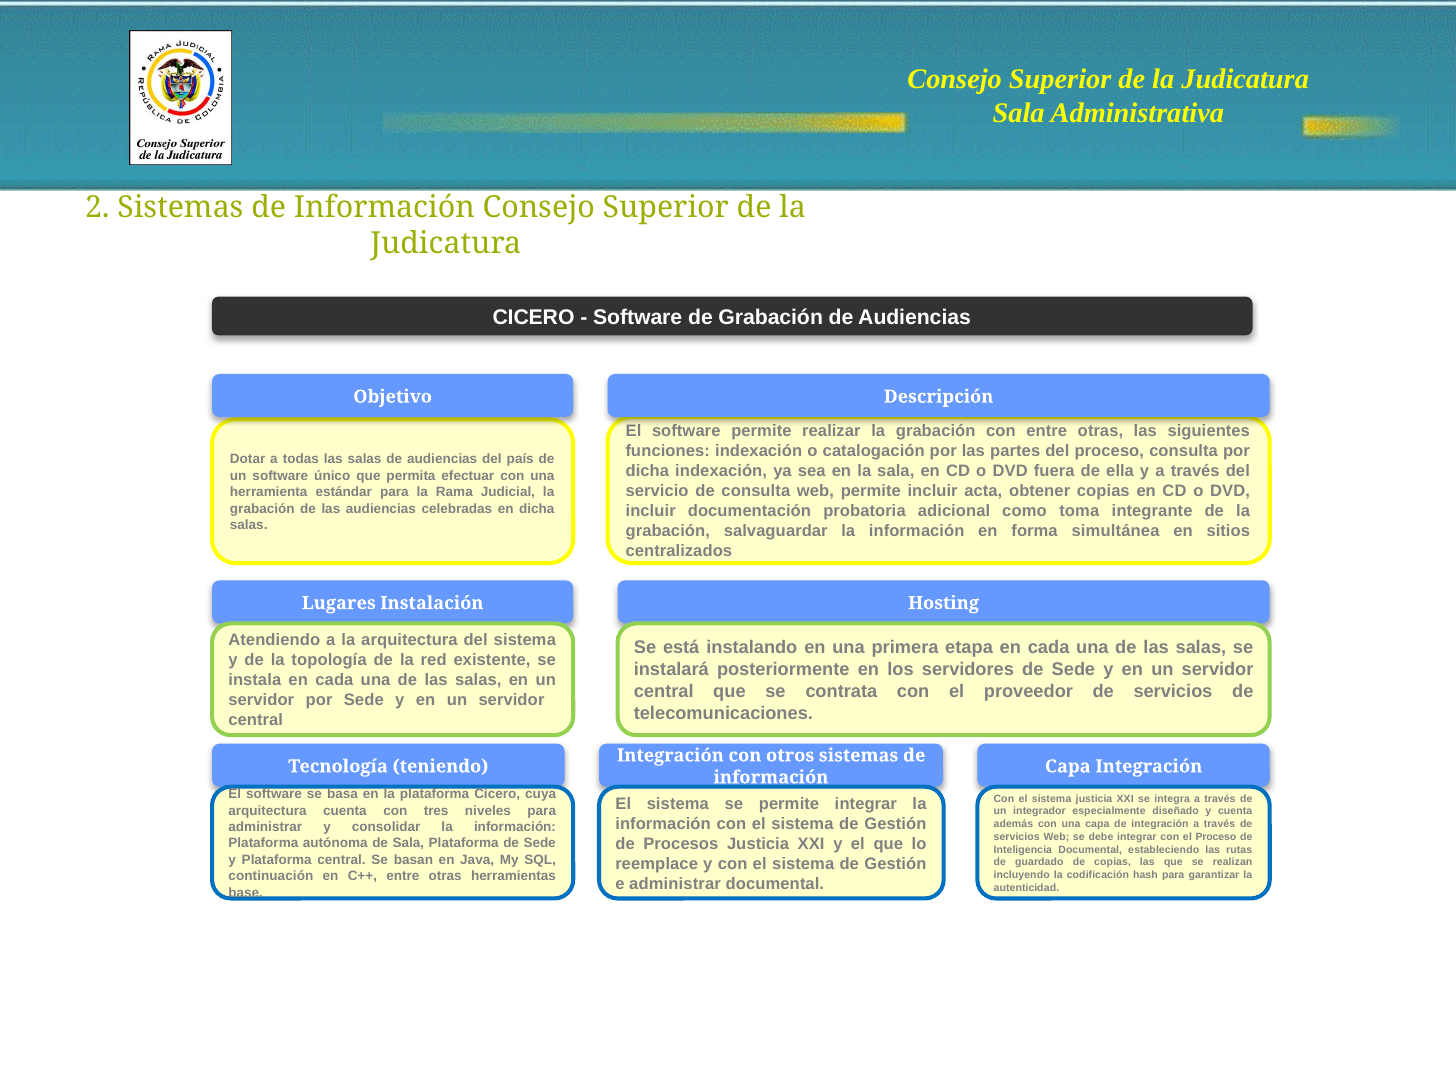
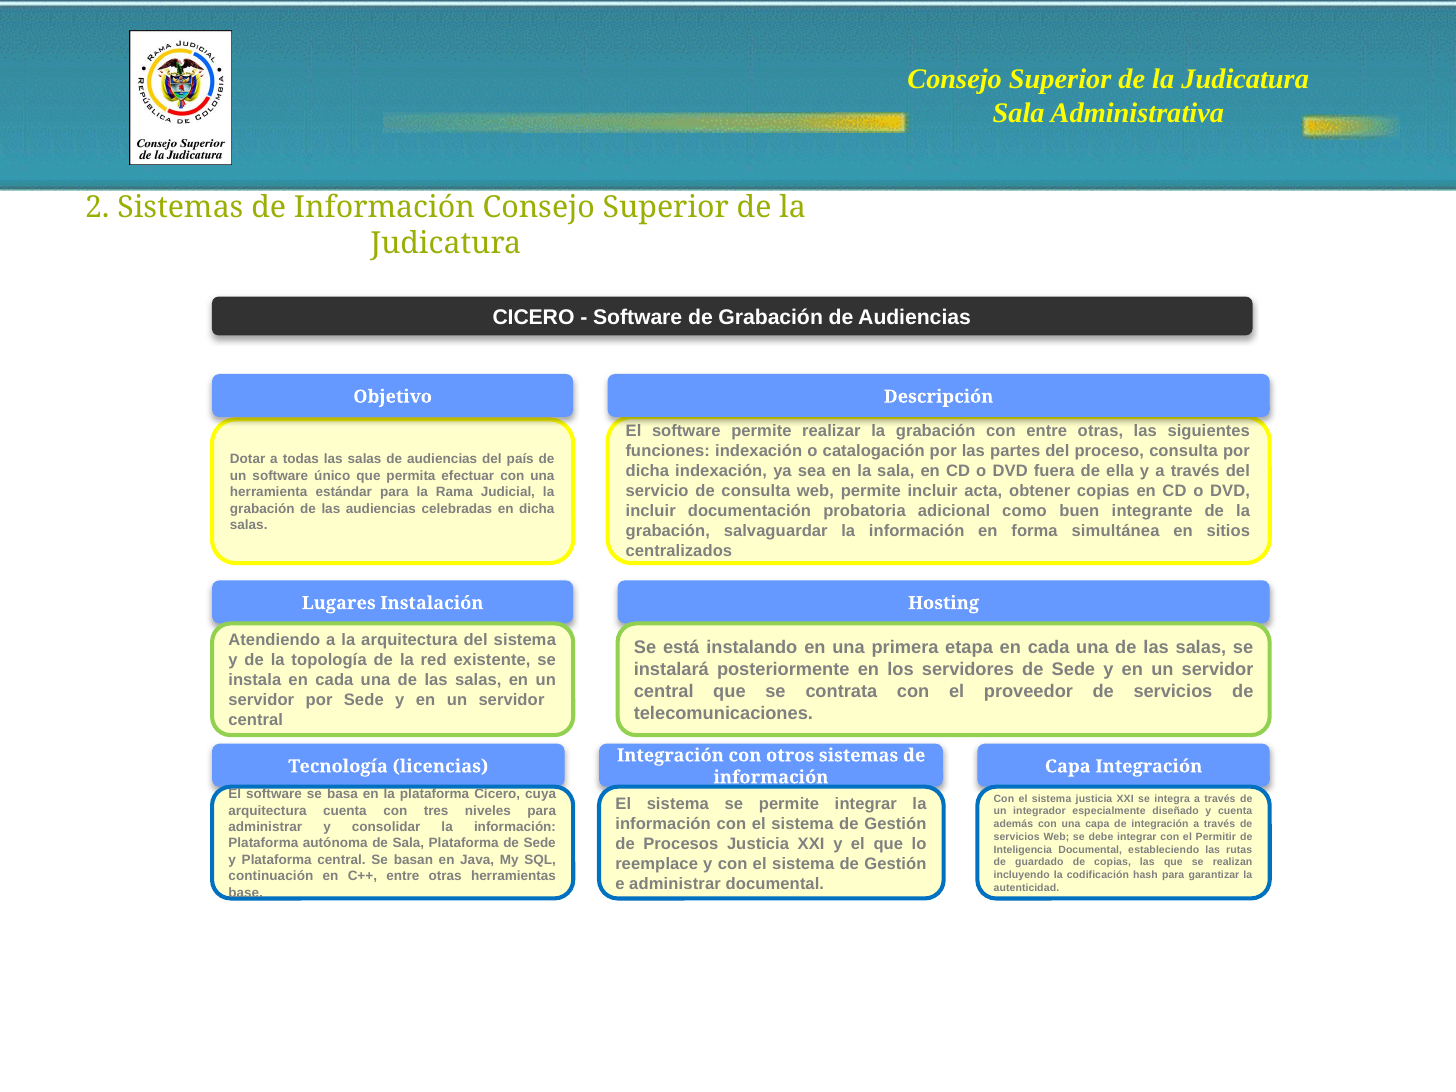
toma: toma -> buen (1079, 511)
teniendo: teniendo -> licencias (440, 766)
el Proceso: Proceso -> Permitir (1216, 837)
